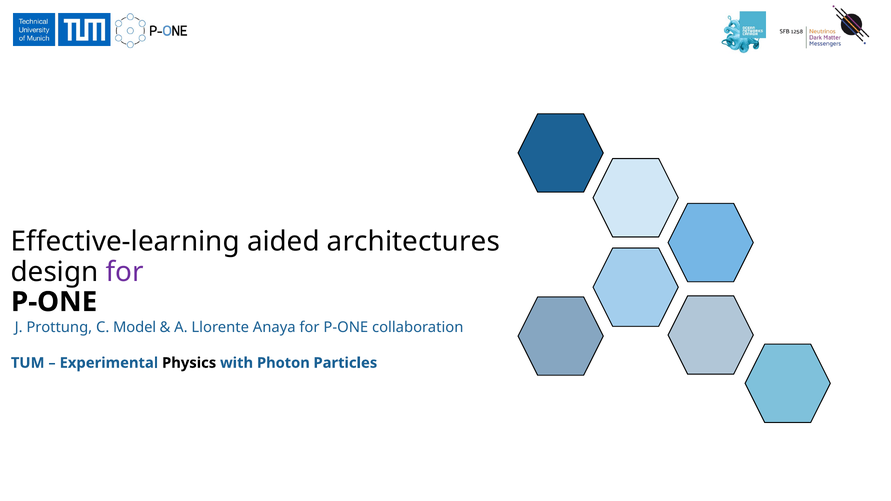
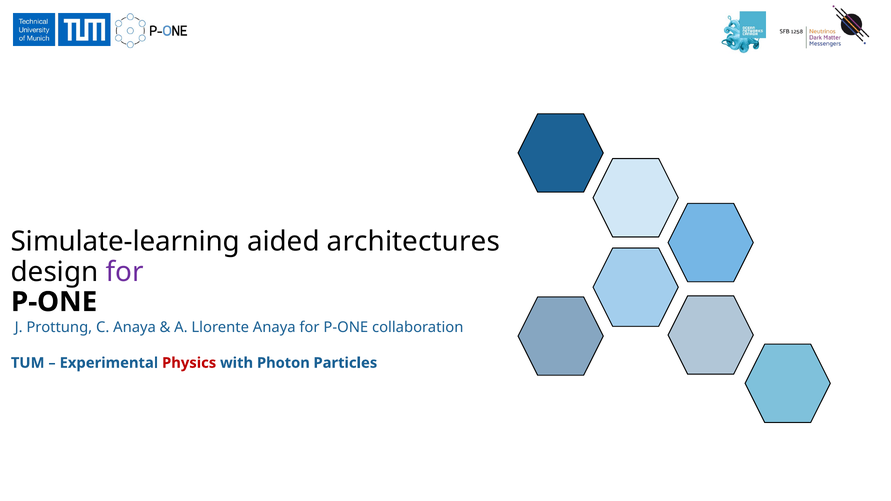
Effective-learning: Effective-learning -> Simulate-learning (125, 242)
C Model: Model -> Anaya (135, 327)
Physics colour: black -> red (189, 363)
